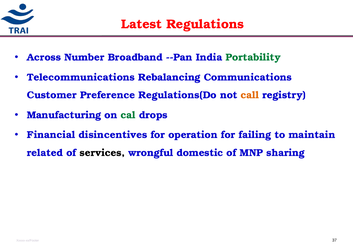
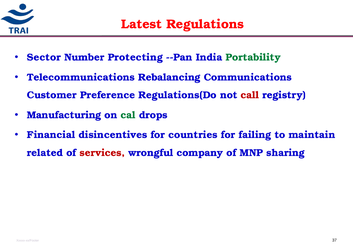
Across: Across -> Sector (44, 57)
Broadband: Broadband -> Protecting (135, 57)
call colour: orange -> red (250, 95)
operation: operation -> countries (193, 135)
services colour: black -> red (102, 153)
domestic: domestic -> company (200, 153)
